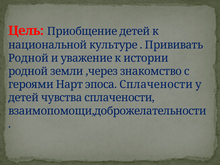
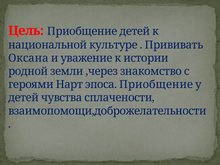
Родной: Родной -> Оксана (28, 58)
эпоса Сплачености: Сплачености -> Приобщение (156, 84)
